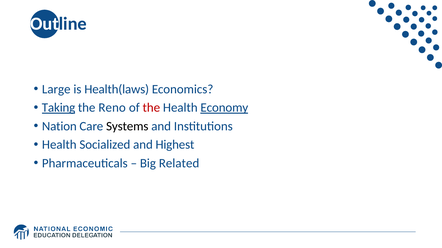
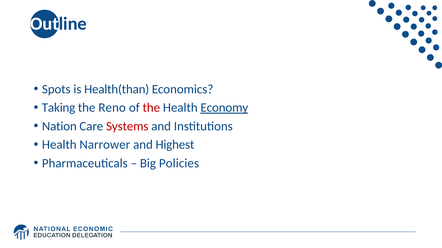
Large: Large -> Spots (56, 89)
Health(laws: Health(laws -> Health(than (117, 89)
Taking underline: present -> none (59, 108)
Systems colour: black -> red (127, 126)
Socialized: Socialized -> Narrower (105, 145)
Related: Related -> Policies (179, 164)
